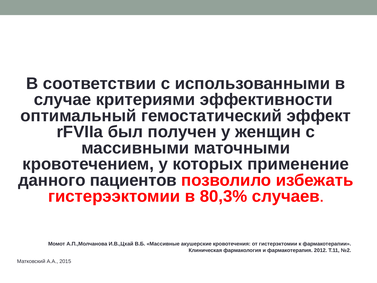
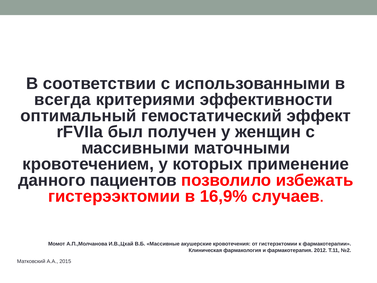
случае: случае -> всегда (62, 100)
80,3%: 80,3% -> 16,9% (224, 196)
